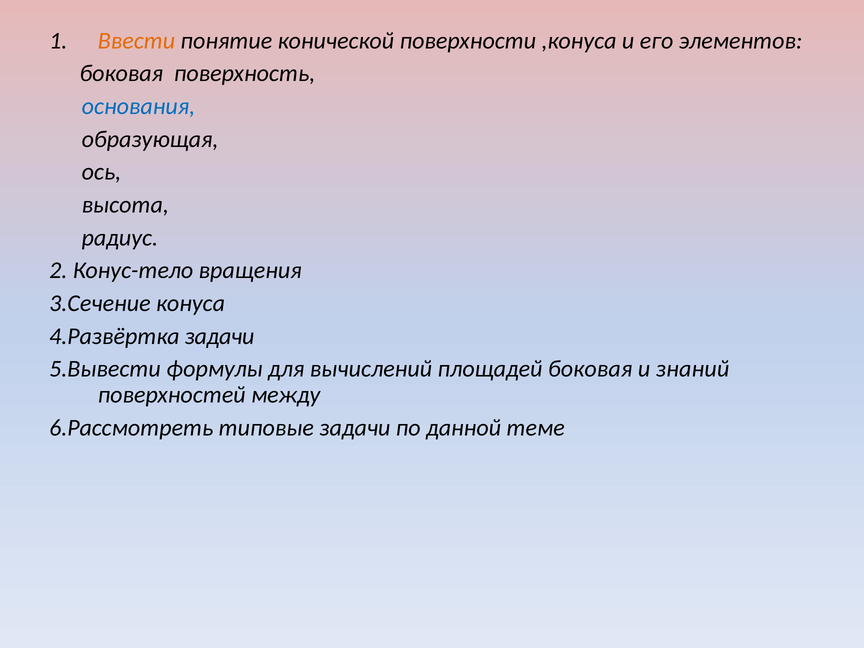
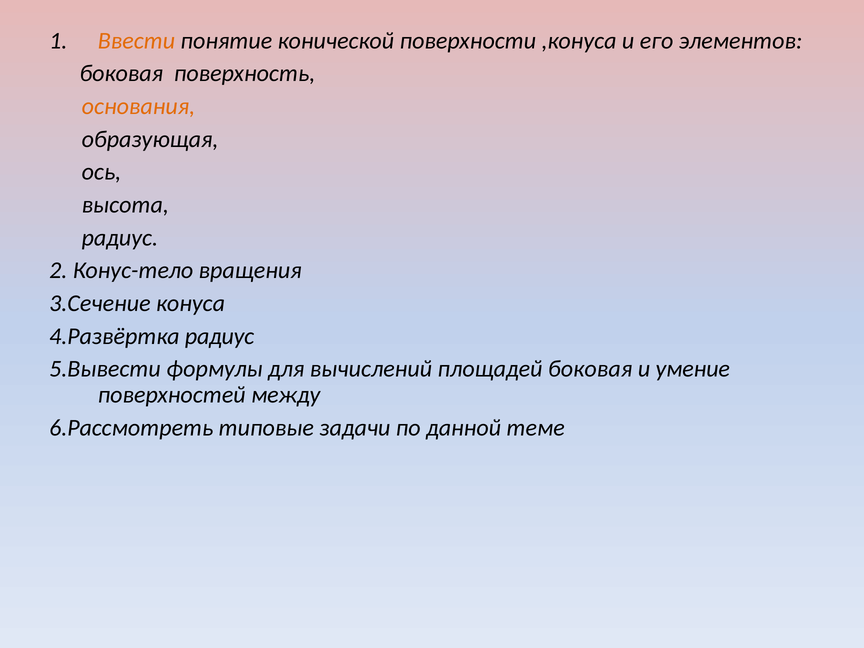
основания colour: blue -> orange (138, 106)
4.Развёртка задачи: задачи -> радиус (220, 336)
знаний: знаний -> умение (693, 369)
